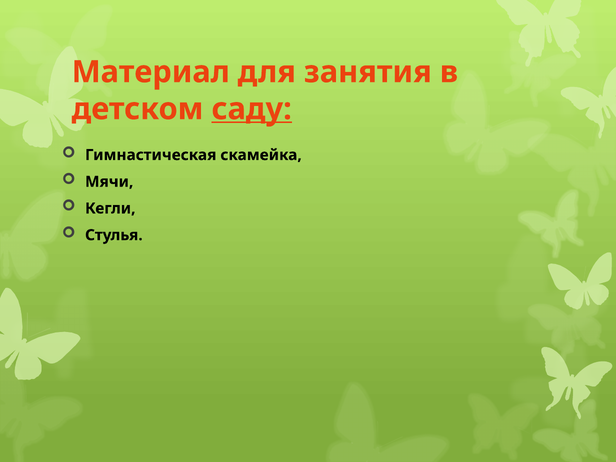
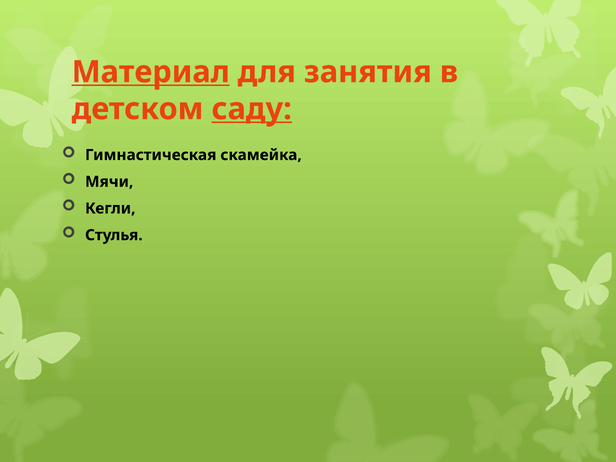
Материал underline: none -> present (151, 72)
